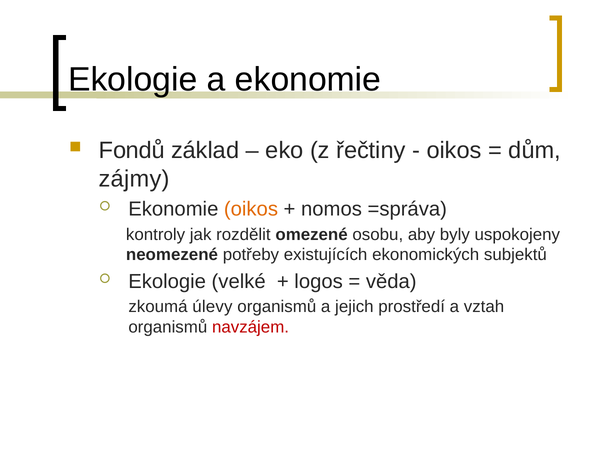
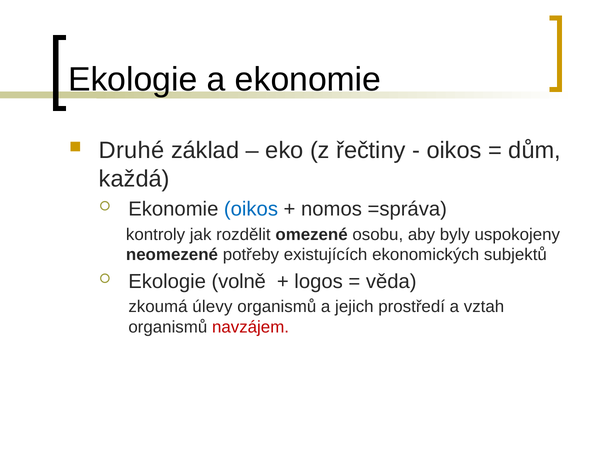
Fondů: Fondů -> Druhé (132, 151)
zájmy: zájmy -> každá (134, 179)
oikos colour: orange -> blue (251, 209)
velké: velké -> volně (239, 281)
